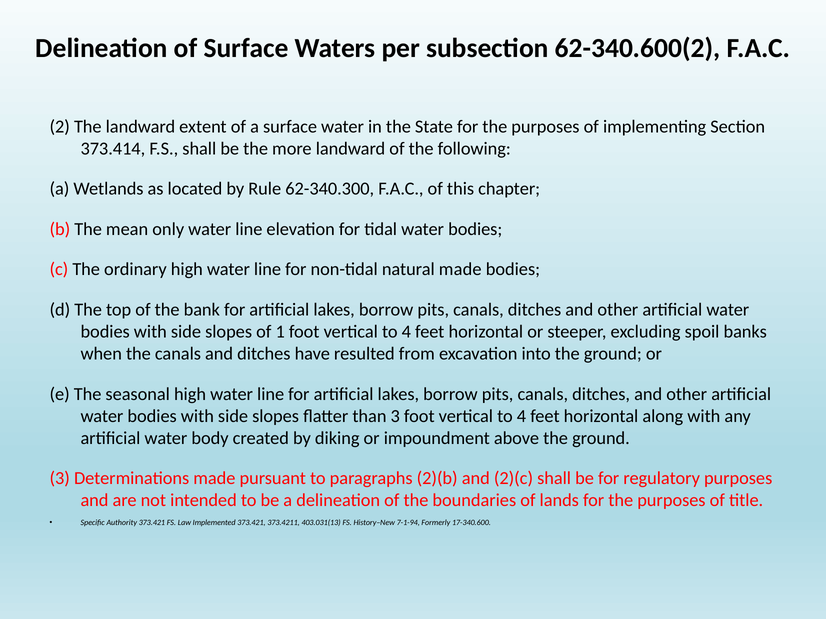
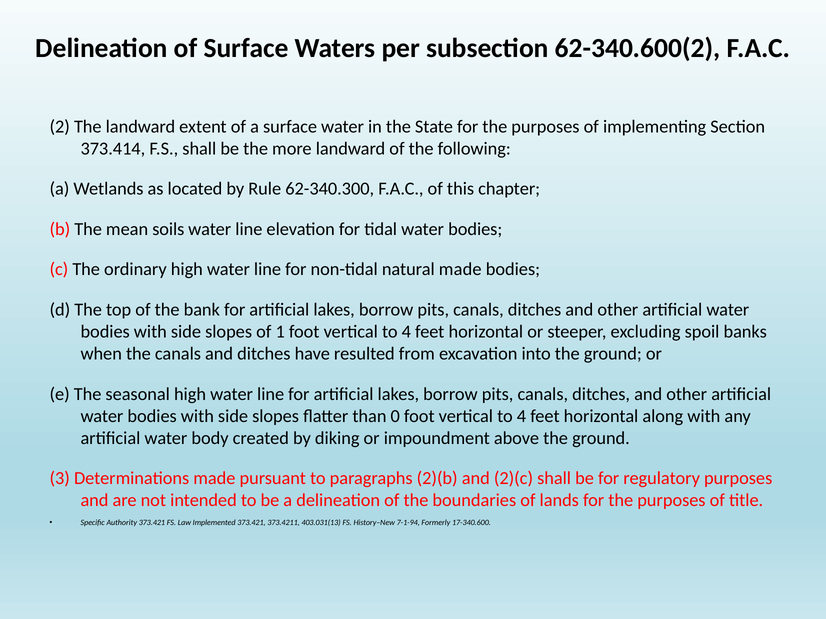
only: only -> soils (168, 229)
than 3: 3 -> 0 (395, 416)
